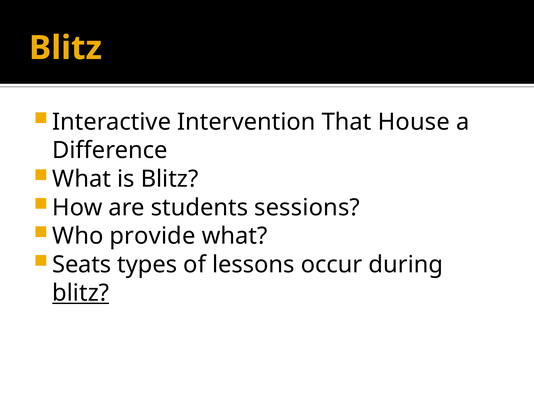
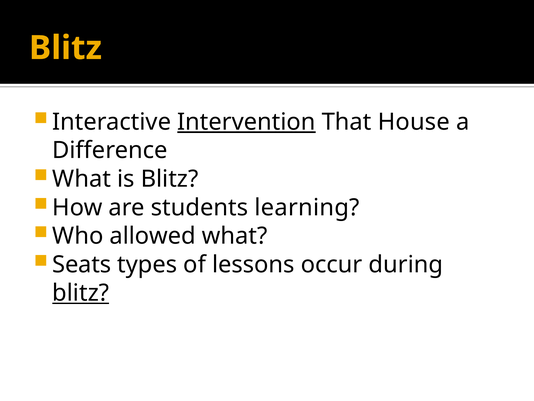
Intervention underline: none -> present (246, 122)
sessions: sessions -> learning (307, 207)
provide: provide -> allowed (153, 236)
